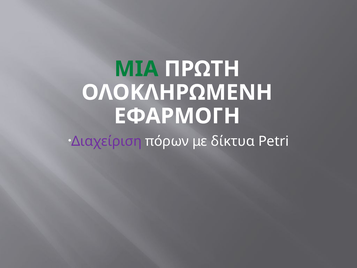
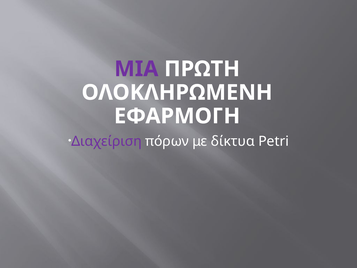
MIA colour: green -> purple (136, 69)
